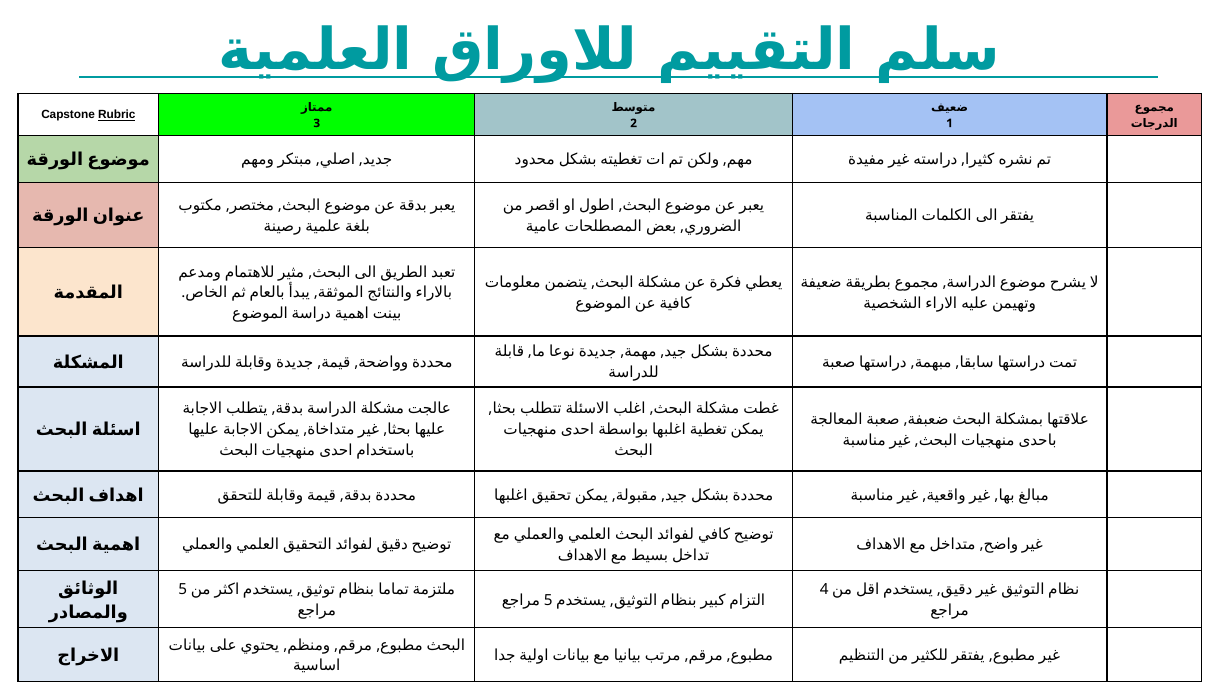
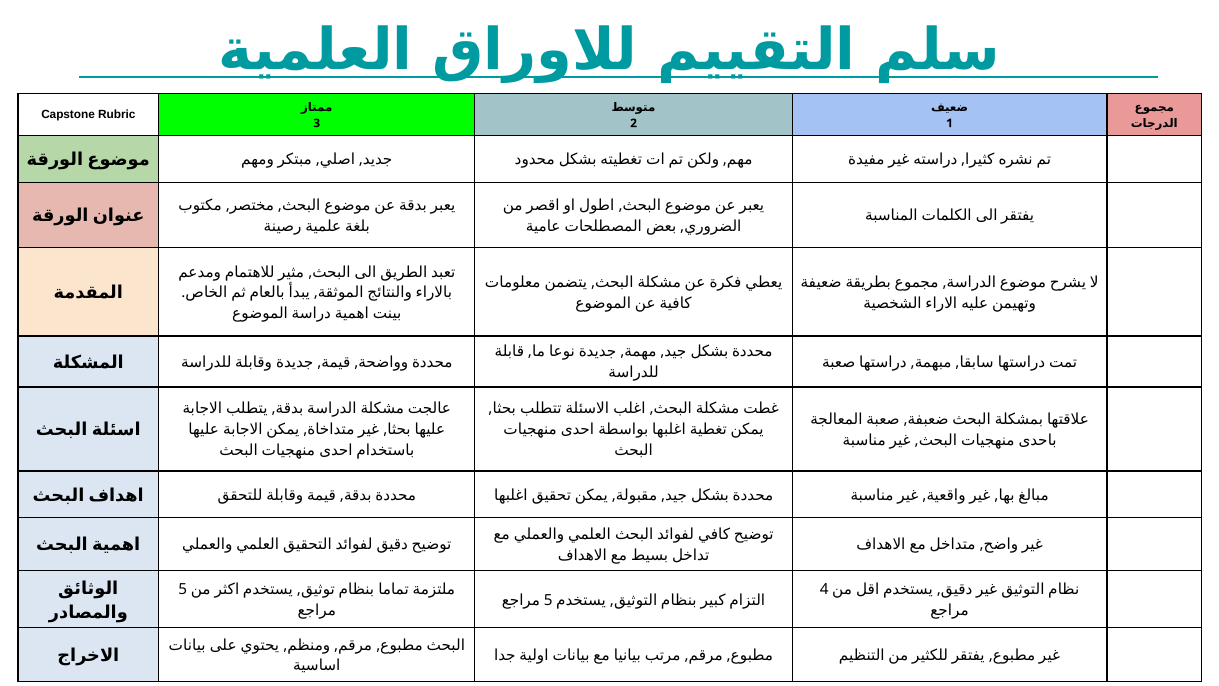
Rubric underline: present -> none (117, 115)
